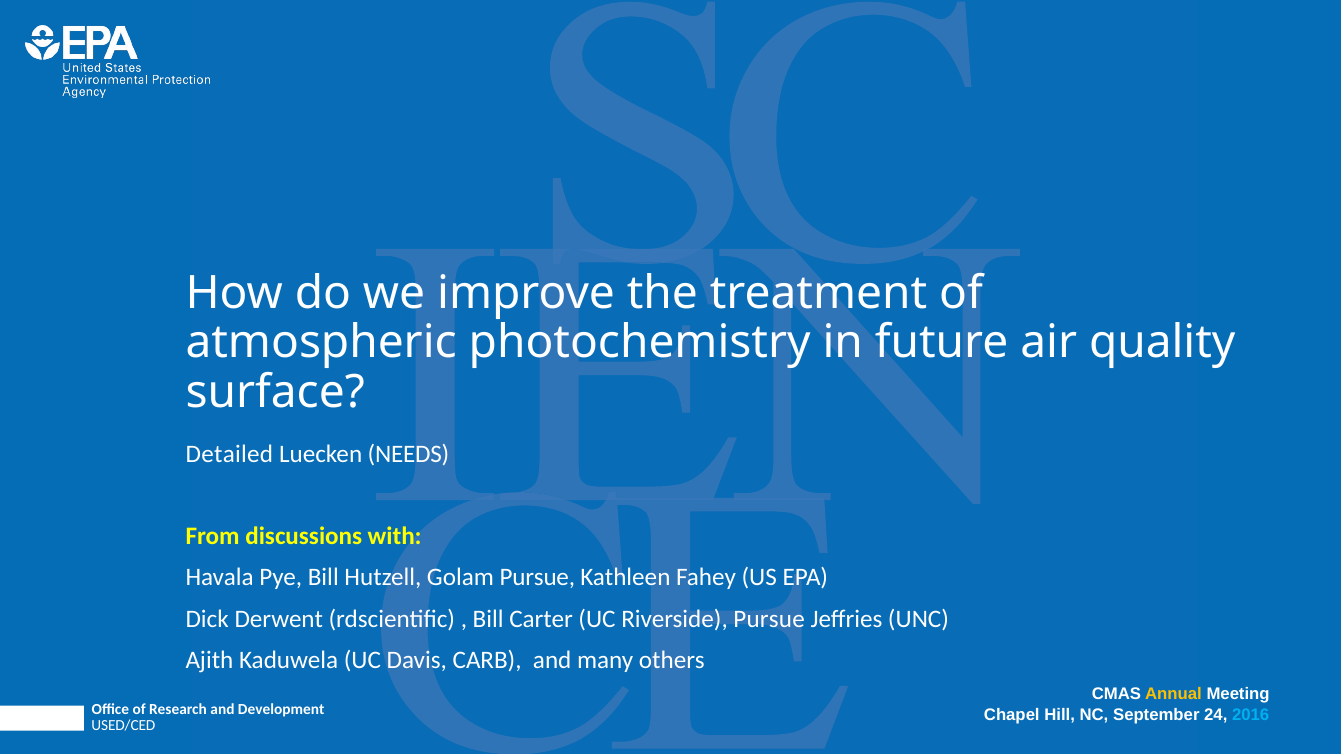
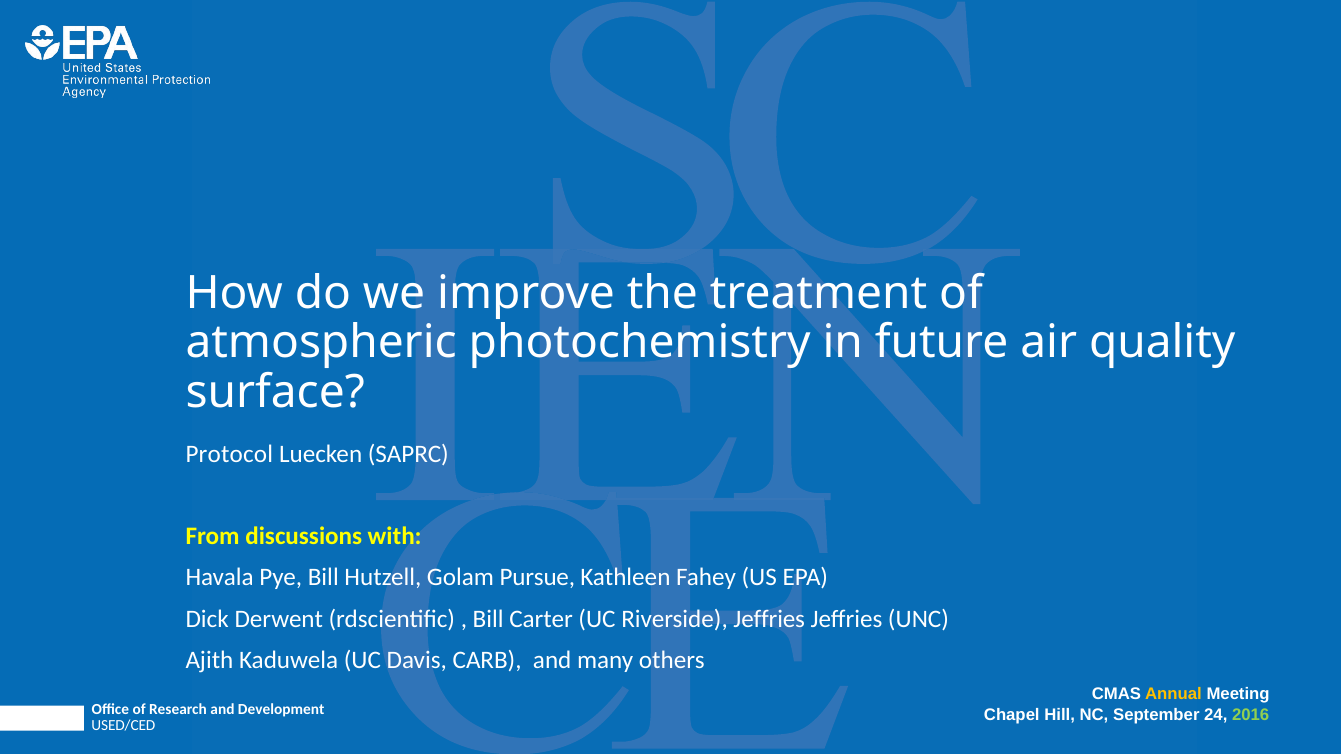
Detailed: Detailed -> Protocol (229, 454)
NEEDS: NEEDS -> SAPRC (408, 454)
Riverside Pursue: Pursue -> Jeffries (769, 619)
2016 colour: light blue -> light green (1251, 715)
